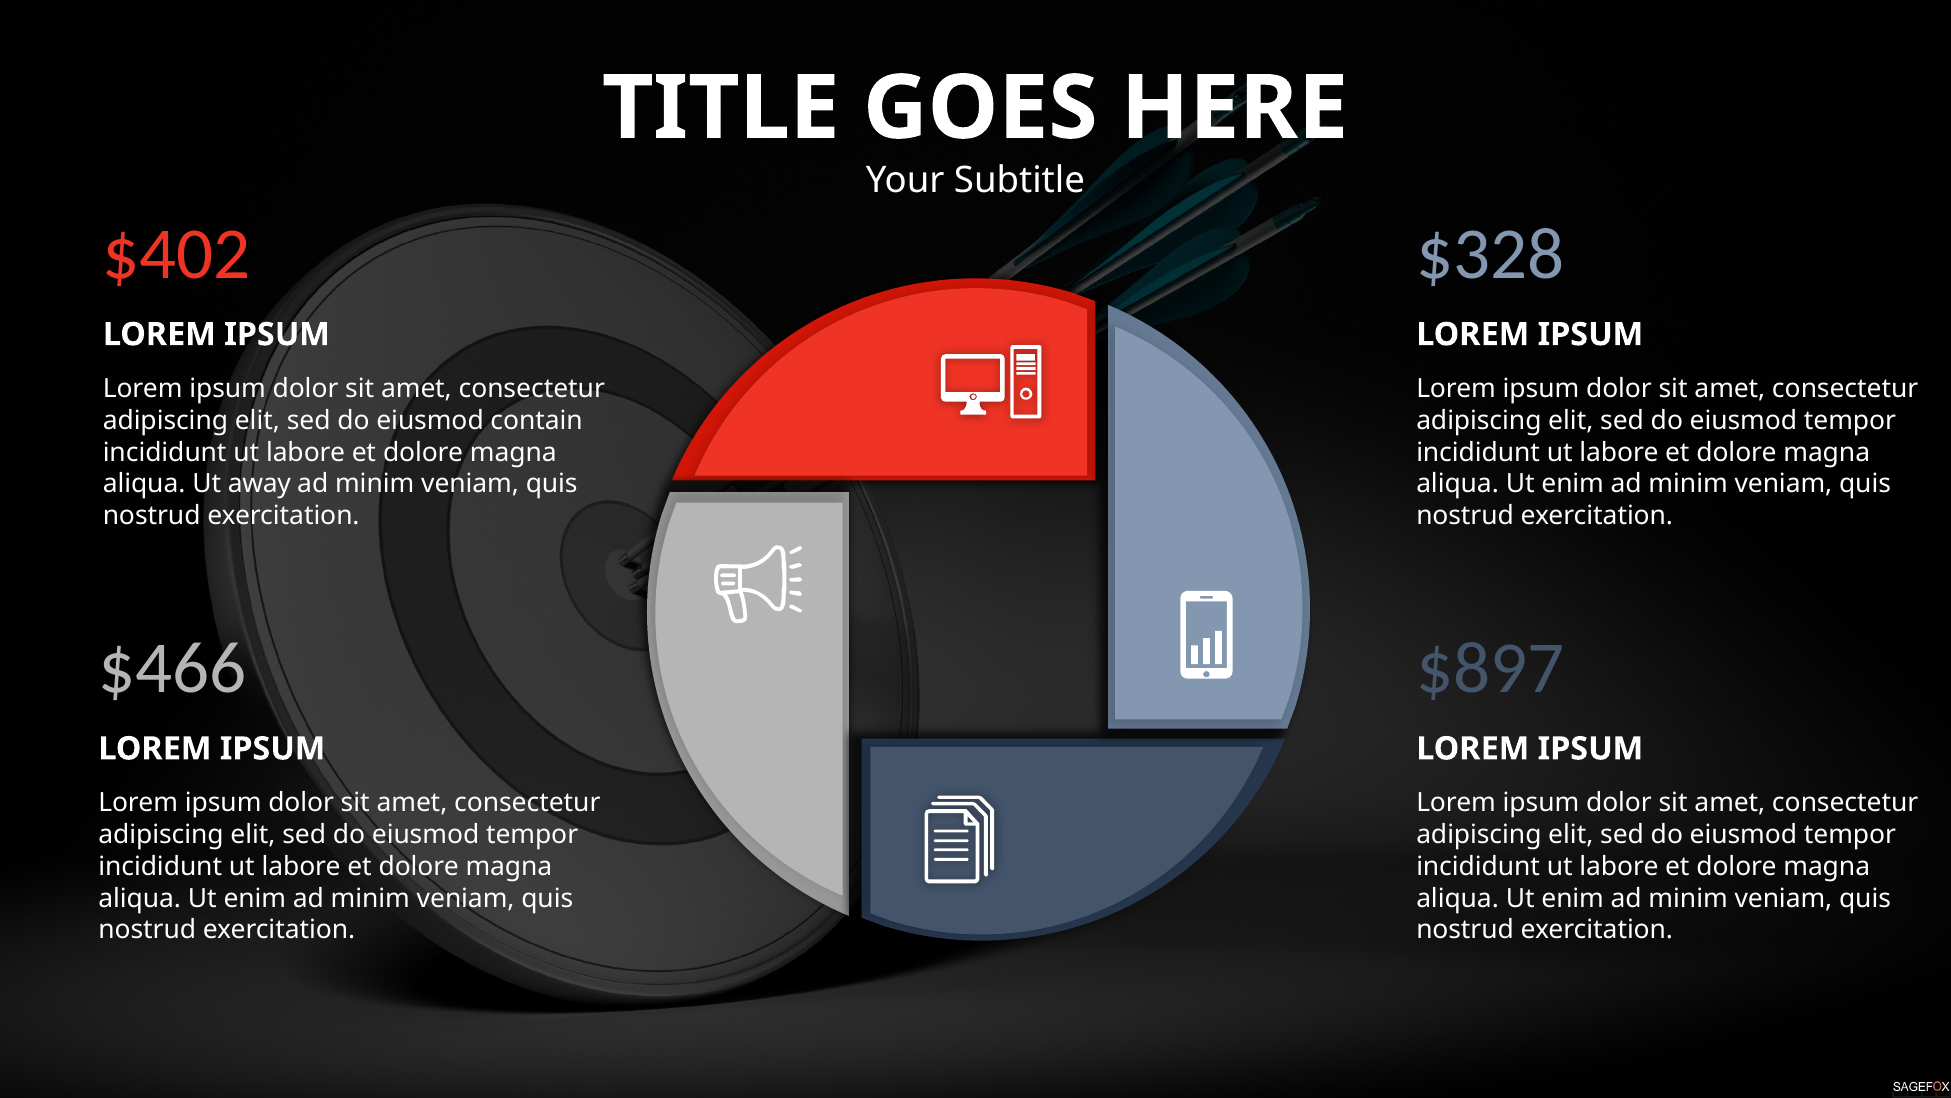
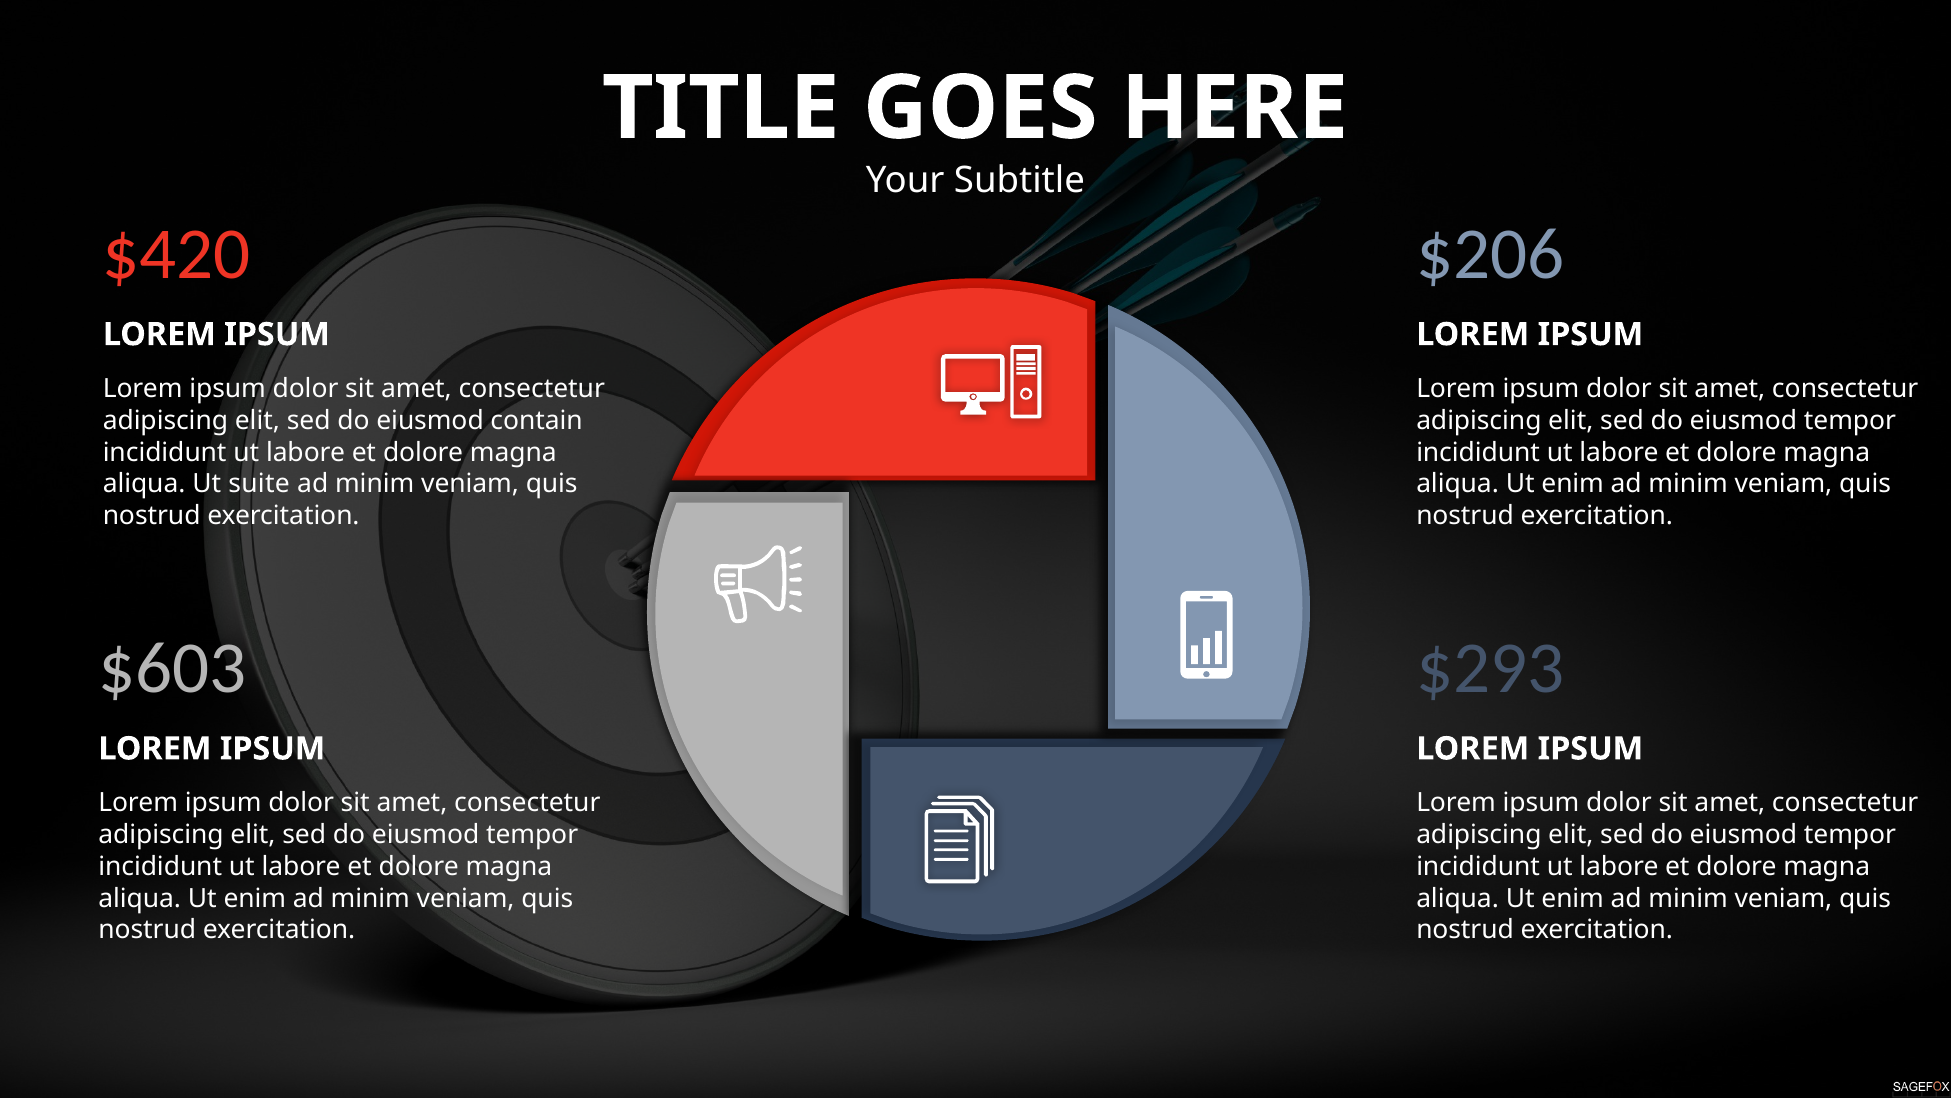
$402: $402 -> $420 (177, 254)
$328: $328 -> $206 (1490, 254)
away: away -> suite (259, 484)
$466: $466 -> $603 (172, 668)
$897: $897 -> $293 (1490, 668)
